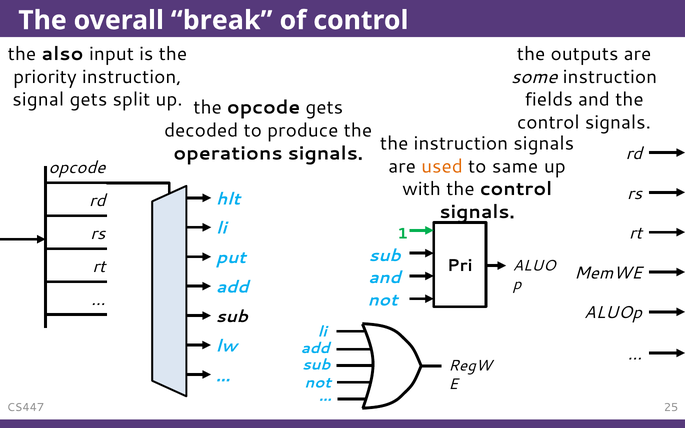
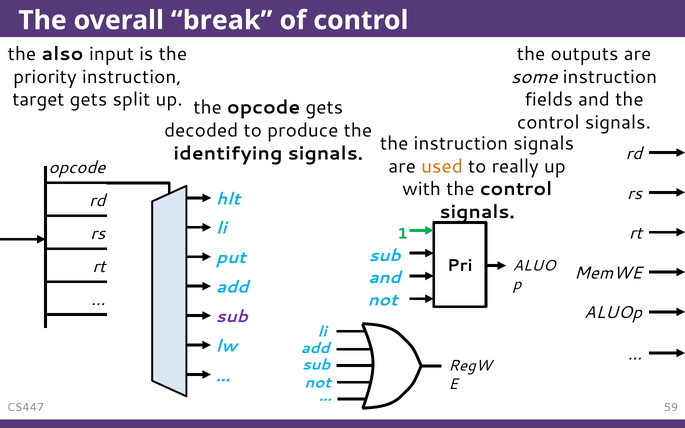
signal: signal -> target (38, 100)
operations: operations -> identifying (228, 153)
same: same -> really (515, 166)
sub colour: black -> purple (232, 317)
25: 25 -> 59 (671, 408)
